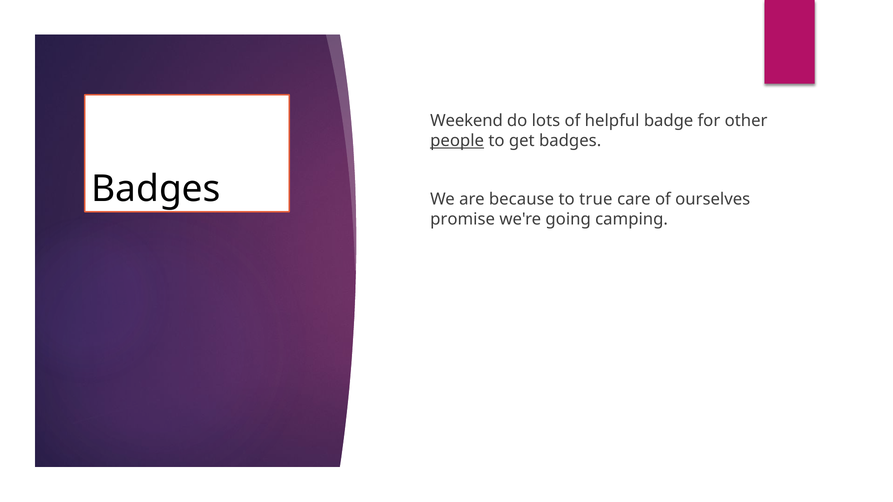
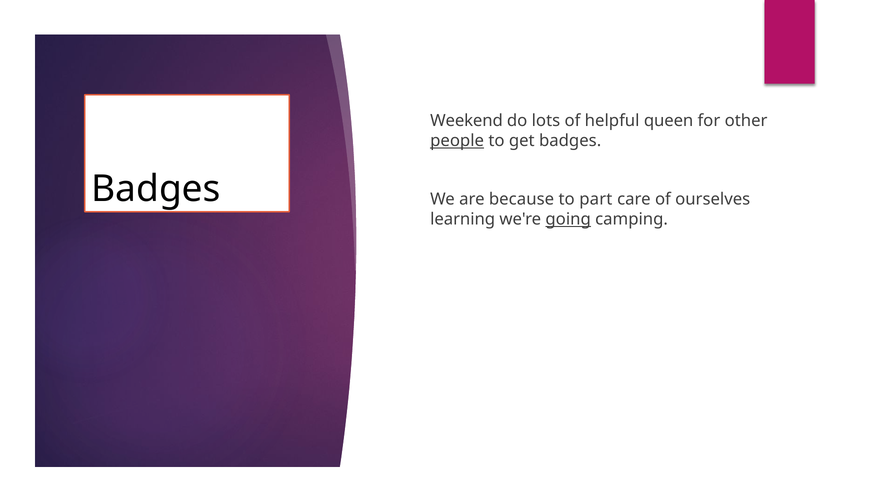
badge: badge -> queen (669, 121)
true: true -> part (596, 200)
promise: promise -> learning (463, 220)
going underline: none -> present (568, 220)
